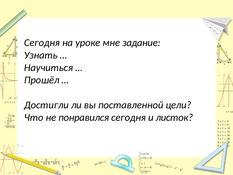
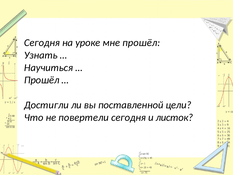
мне задание: задание -> прошёл (141, 43)
понравился: понравился -> повертели (84, 117)
